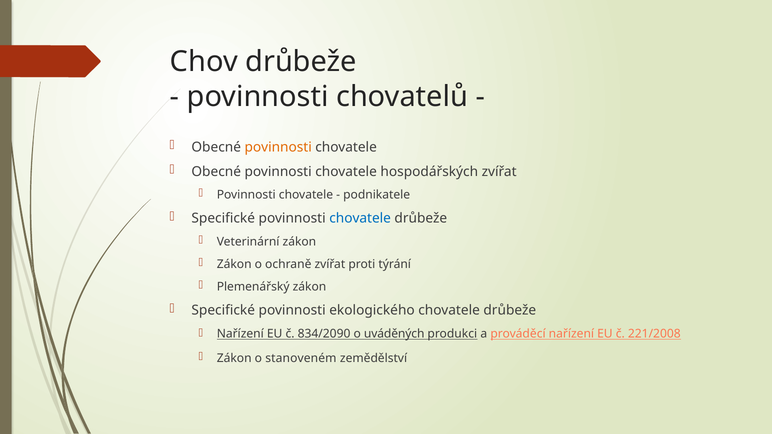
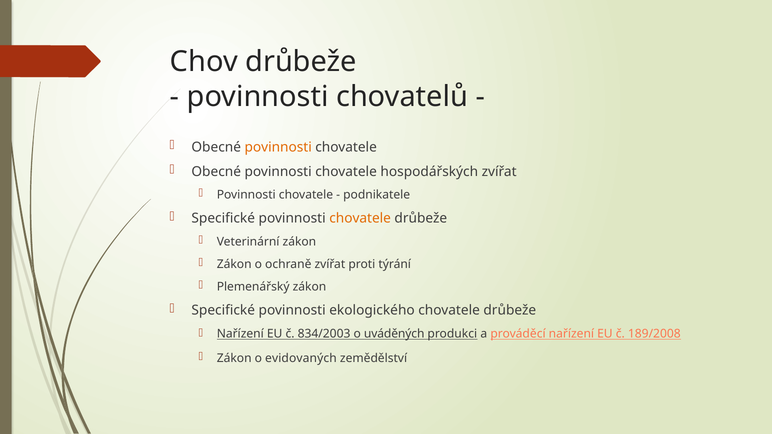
chovatele colour: blue -> orange (360, 219)
834/2090: 834/2090 -> 834/2003 (324, 334)
221/2008: 221/2008 -> 189/2008 (654, 334)
stanoveném: stanoveném -> evidovaných (301, 359)
